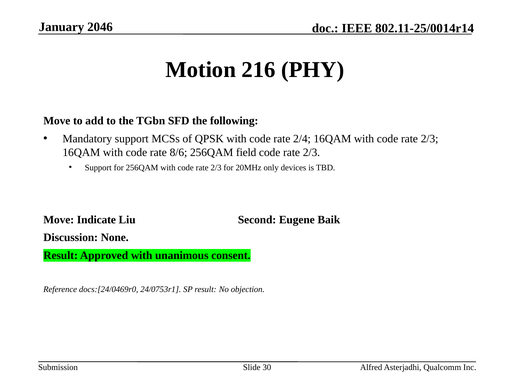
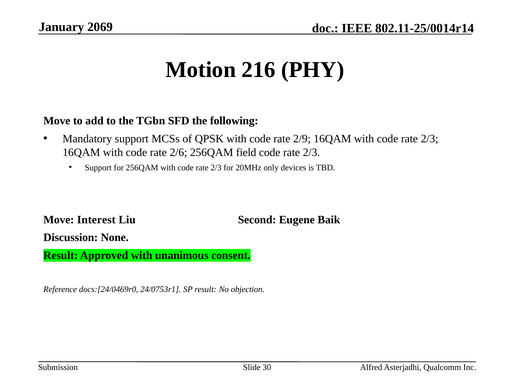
2046: 2046 -> 2069 (100, 27)
2/4: 2/4 -> 2/9 (302, 139)
8/6: 8/6 -> 2/6 (178, 152)
Indicate: Indicate -> Interest (96, 219)
